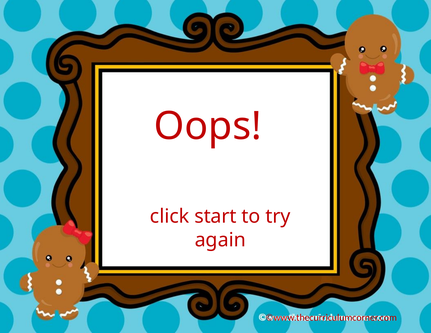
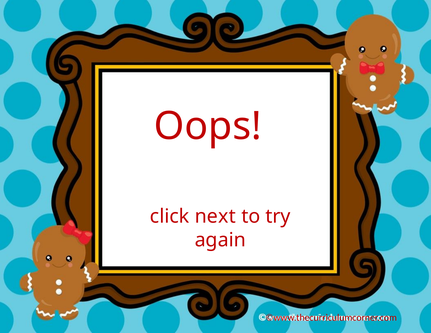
start: start -> next (215, 217)
